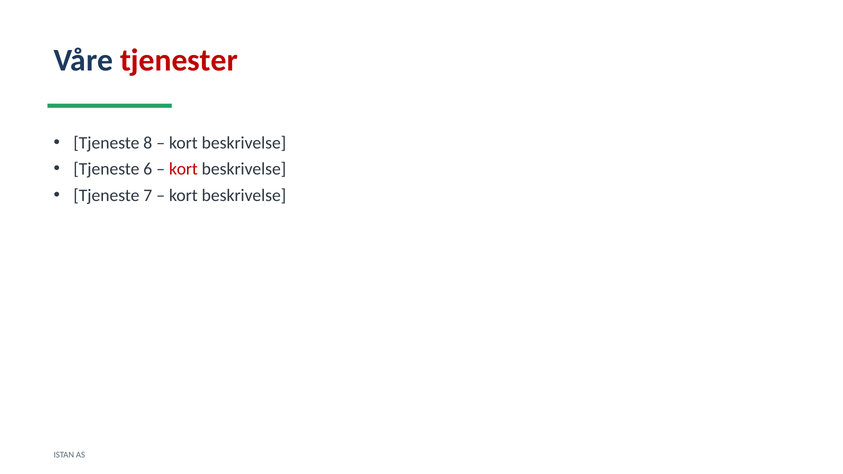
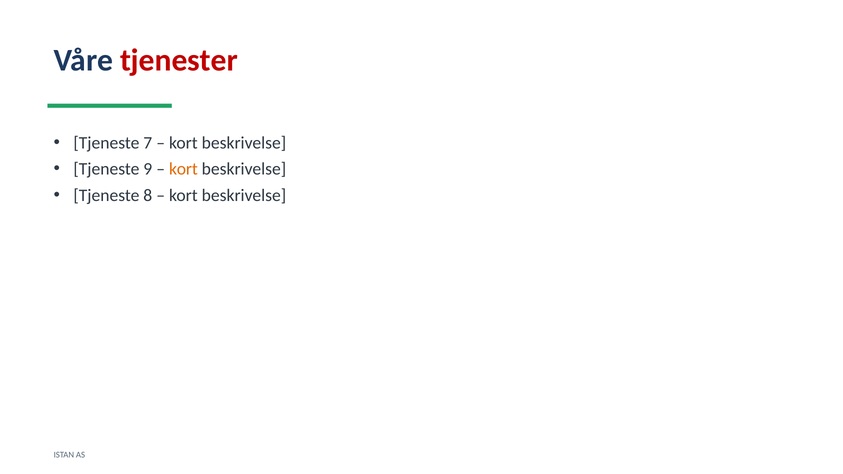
8: 8 -> 7 (148, 143)
6: 6 -> 9 (148, 169)
kort colour: red -> orange (183, 169)
7: 7 -> 8 (148, 195)
